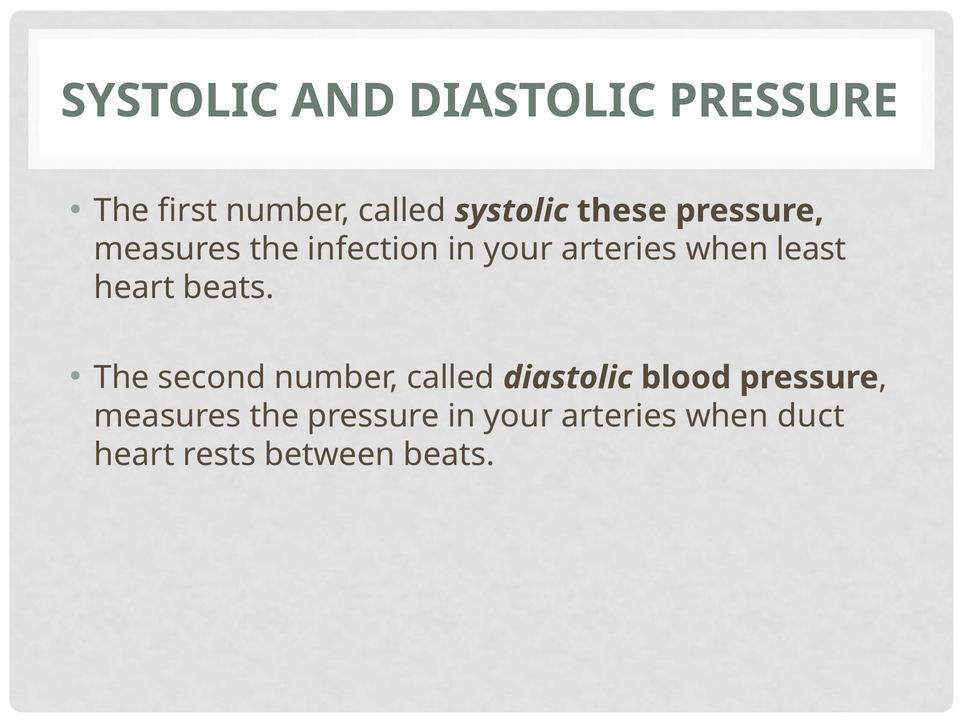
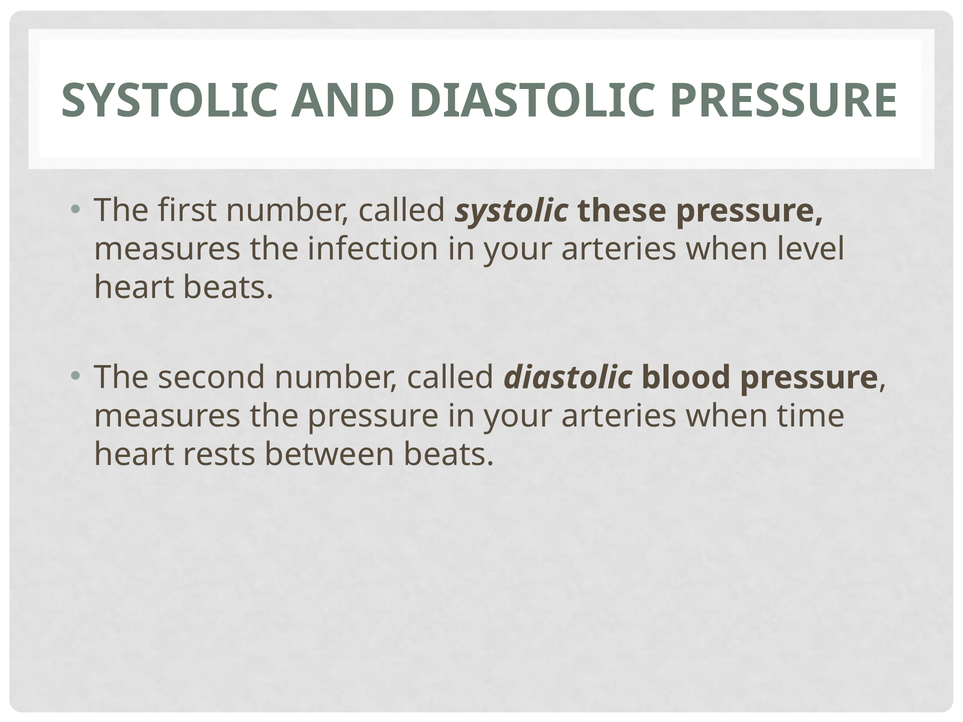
least: least -> level (811, 249)
duct: duct -> time (811, 416)
